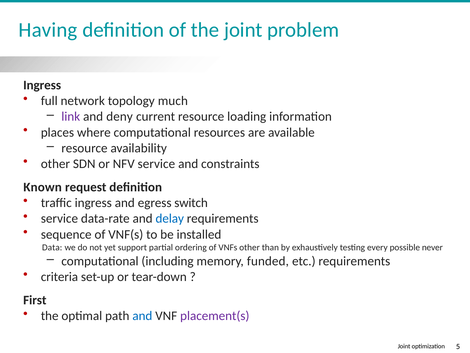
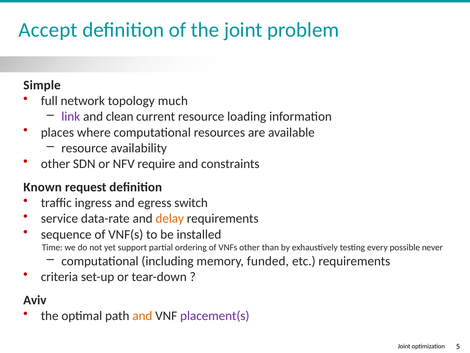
Having: Having -> Accept (48, 30)
Ingress: Ingress -> Simple (42, 85)
deny: deny -> clean (120, 117)
NFV service: service -> require (156, 164)
delay colour: blue -> orange (170, 218)
Data: Data -> Time (52, 247)
First: First -> Aviv (35, 300)
and colour: blue -> orange (142, 316)
